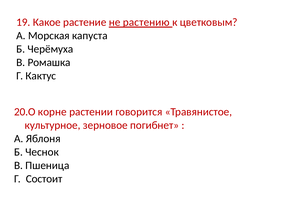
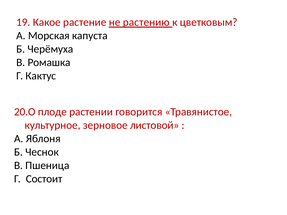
корне: корне -> плоде (52, 112)
погибнет: погибнет -> листовой (155, 125)
